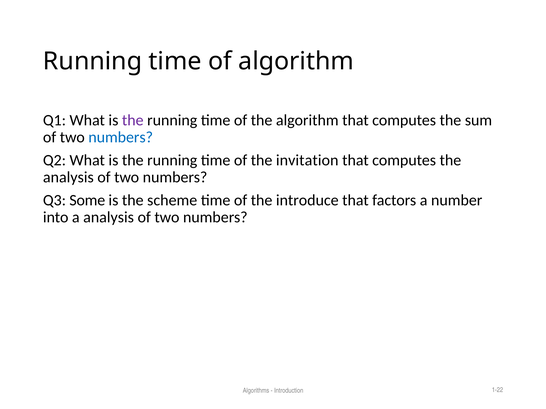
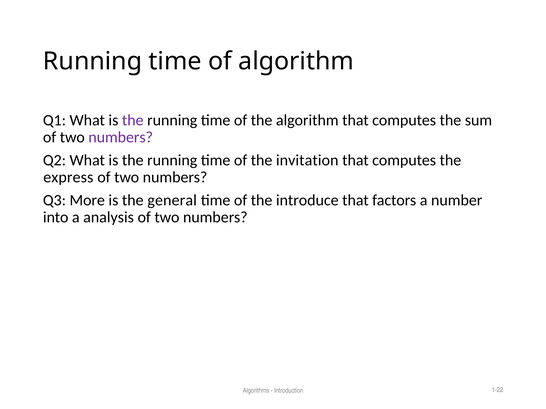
numbers colour: blue -> purple (121, 137)
analysis: analysis -> express (68, 178)
Some: Some -> More (87, 200)
scheme: scheme -> general (172, 200)
